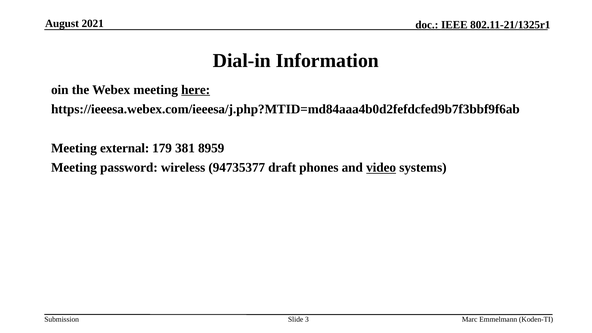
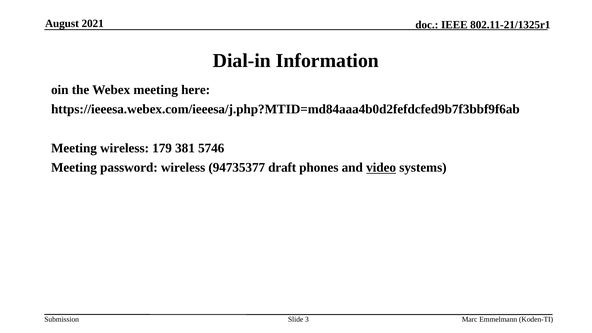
here underline: present -> none (196, 90)
Meeting external: external -> wireless (125, 148)
8959: 8959 -> 5746 (211, 148)
